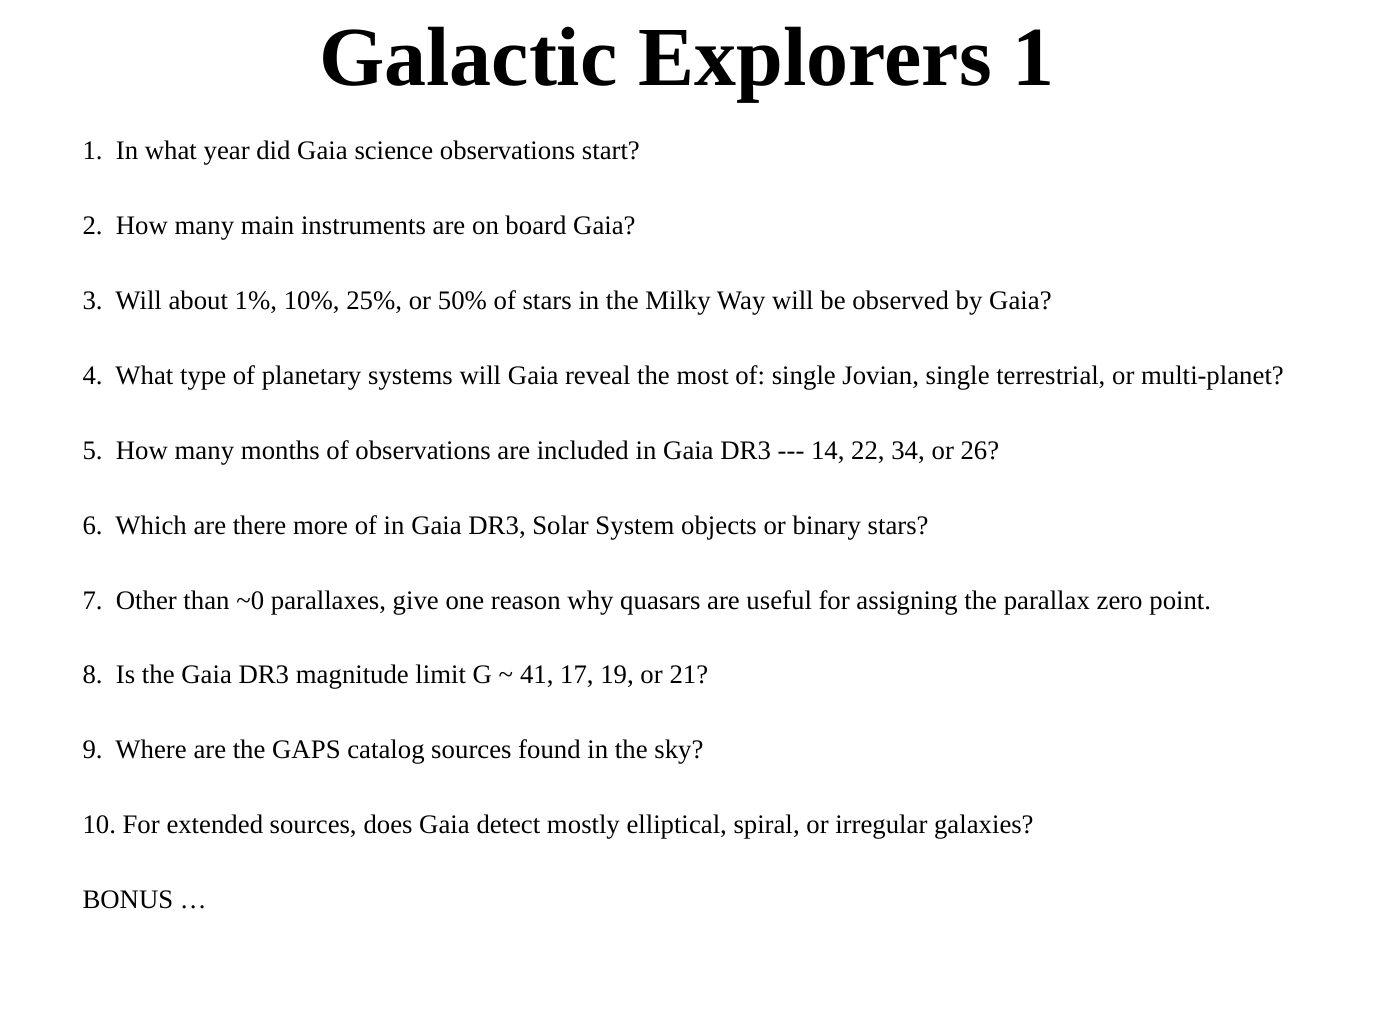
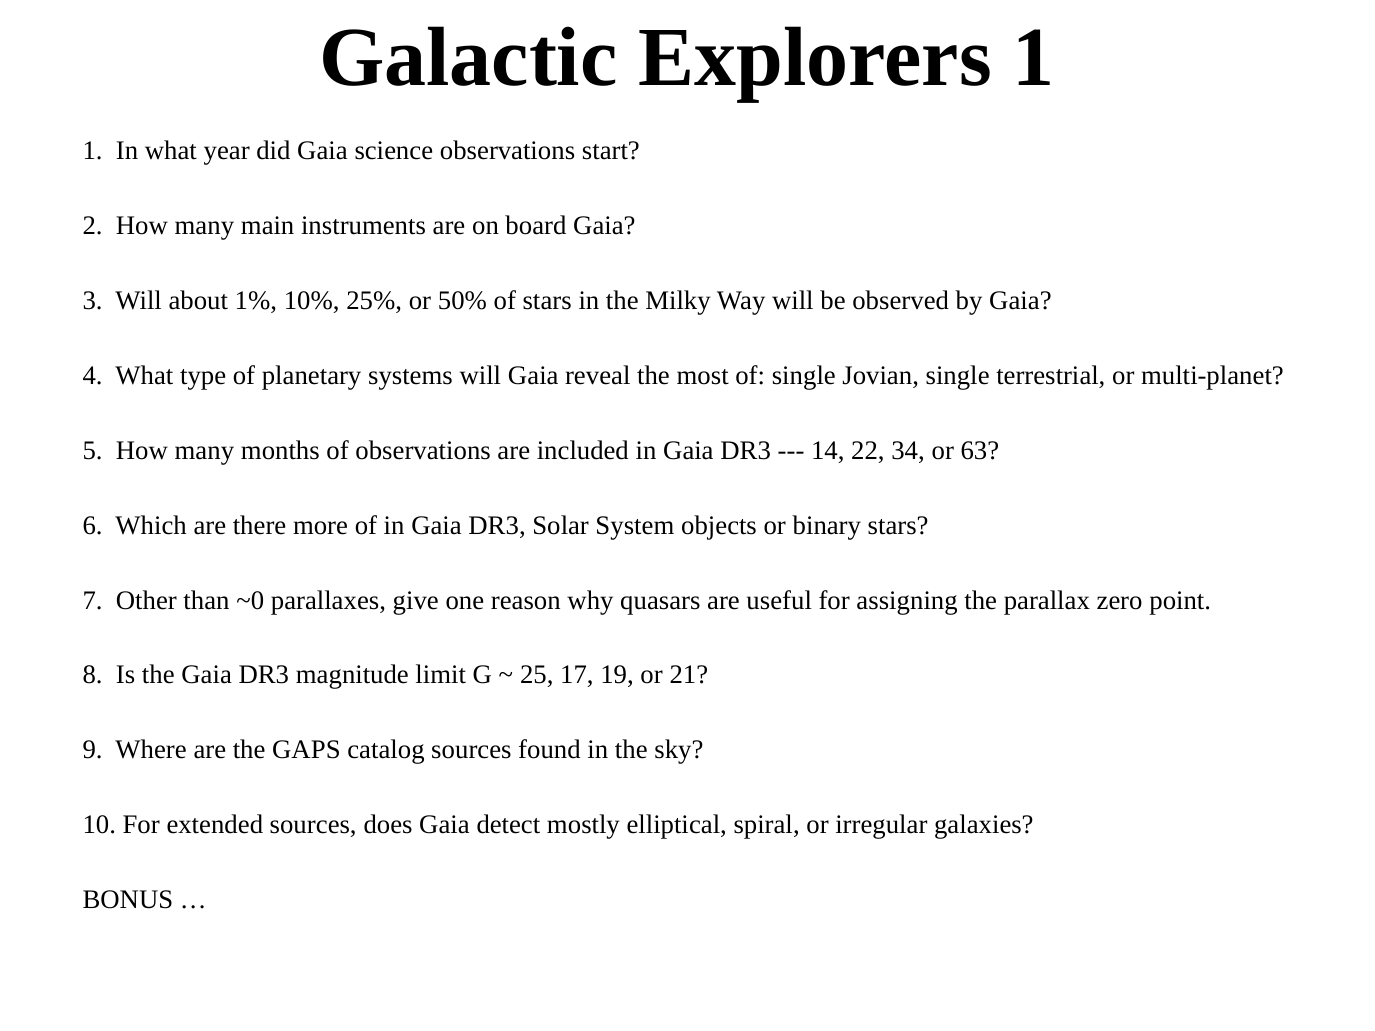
26: 26 -> 63 (980, 451)
41: 41 -> 25 (537, 675)
